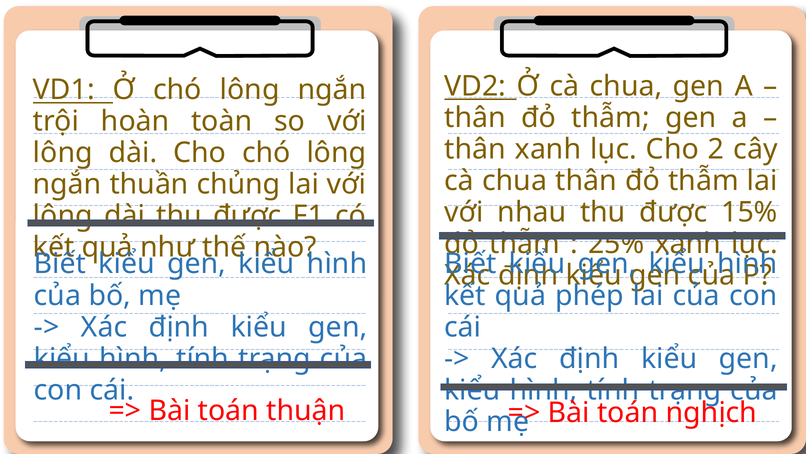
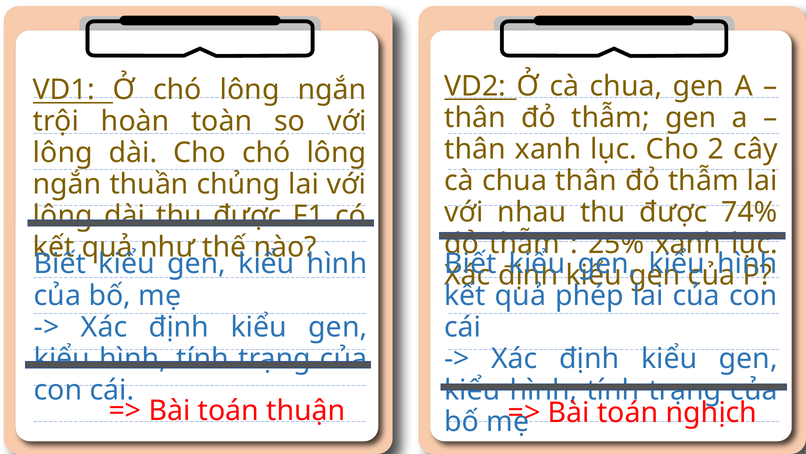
15%: 15% -> 74% (750, 212)
